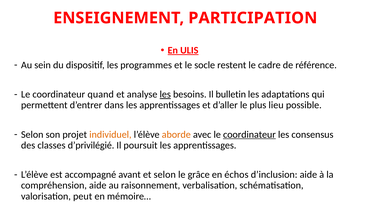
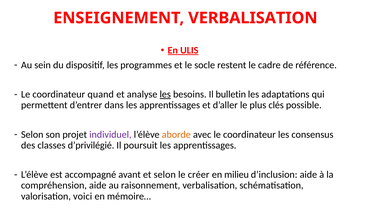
ENSEIGNEMENT PARTICIPATION: PARTICIPATION -> VERBALISATION (253, 18)
lieu: lieu -> clés (276, 105)
individuel colour: orange -> purple (110, 135)
coordinateur underline: present -> none (249, 135)
grâce: grâce -> créer (199, 175)
échos: échos -> milieu (237, 175)
peut: peut -> voici (83, 196)
